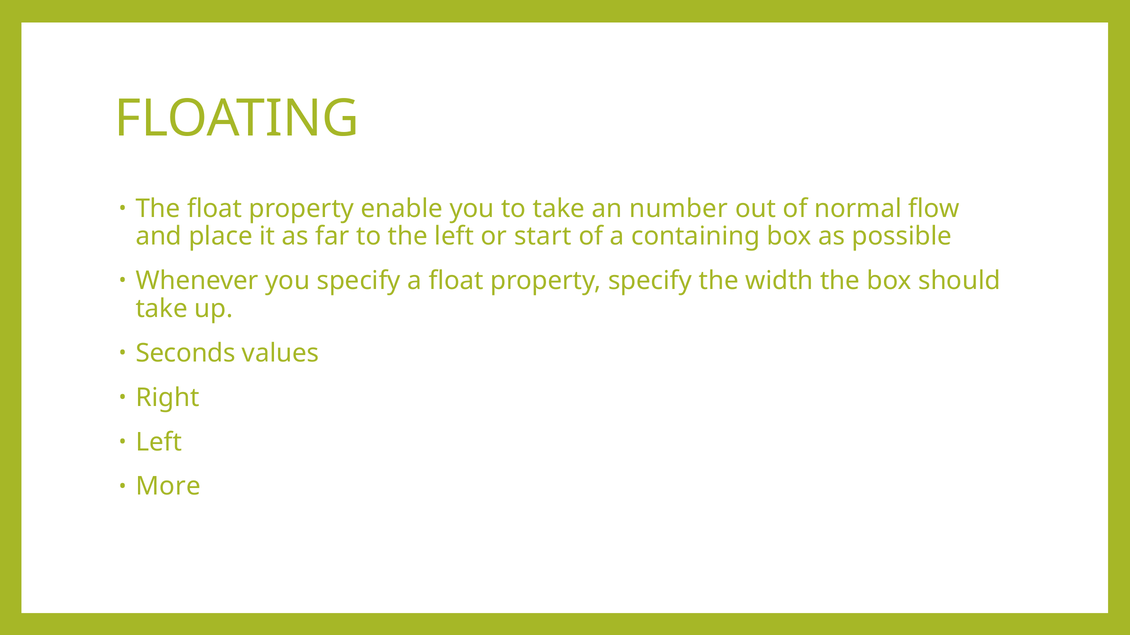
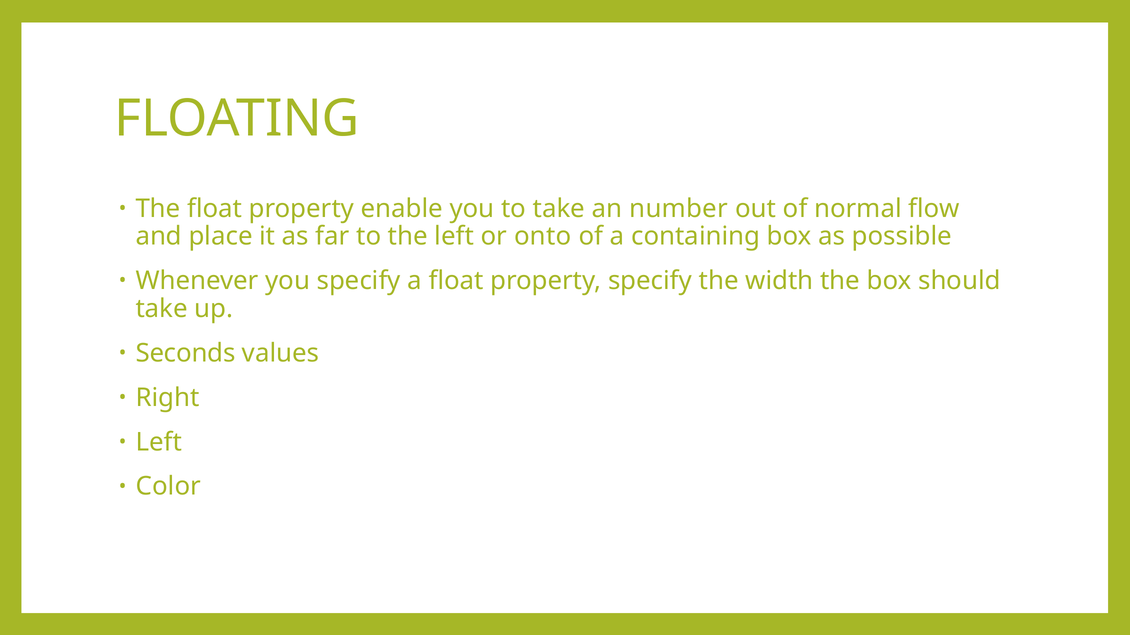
start: start -> onto (543, 237)
More: More -> Color (168, 487)
